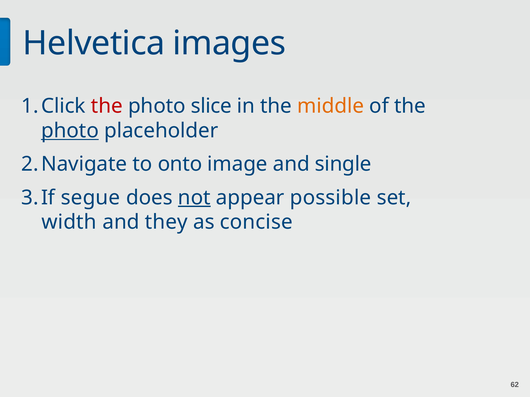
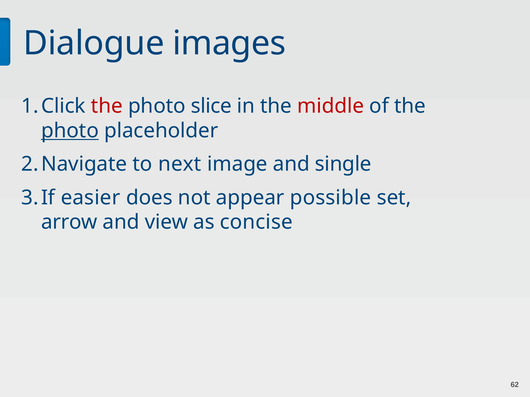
Helvetica: Helvetica -> Dialogue (94, 43)
middle colour: orange -> red (331, 106)
onto: onto -> next (180, 164)
segue: segue -> easier (91, 198)
not underline: present -> none (194, 198)
width: width -> arrow (69, 222)
they: they -> view (166, 222)
